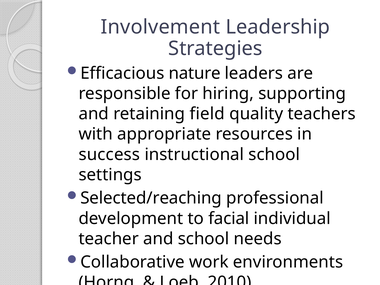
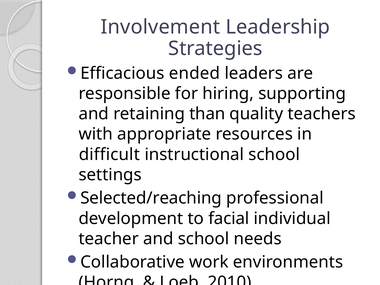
nature: nature -> ended (194, 73)
field: field -> than (207, 114)
success: success -> difficult (109, 154)
